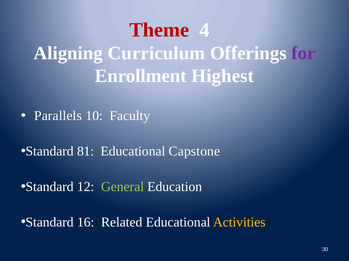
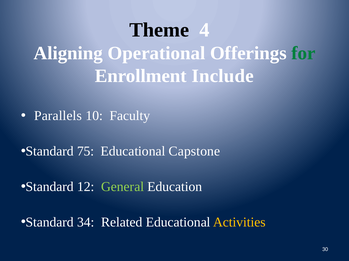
Theme colour: red -> black (159, 30)
Curriculum: Curriculum -> Operational (156, 53)
for colour: purple -> green (303, 53)
Highest: Highest -> Include (223, 76)
81: 81 -> 75 (86, 152)
16: 16 -> 34 (86, 223)
